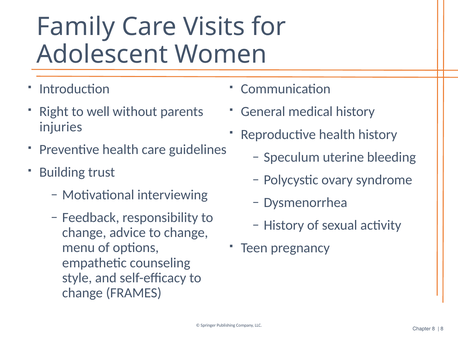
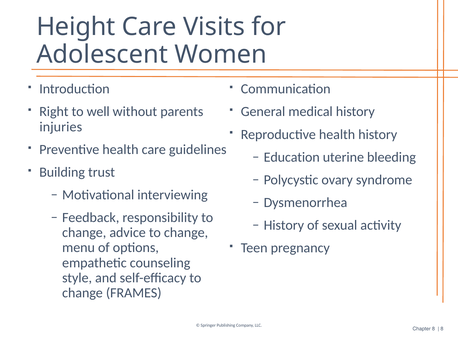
Family: Family -> Height (76, 27)
Speculum: Speculum -> Education (292, 157)
